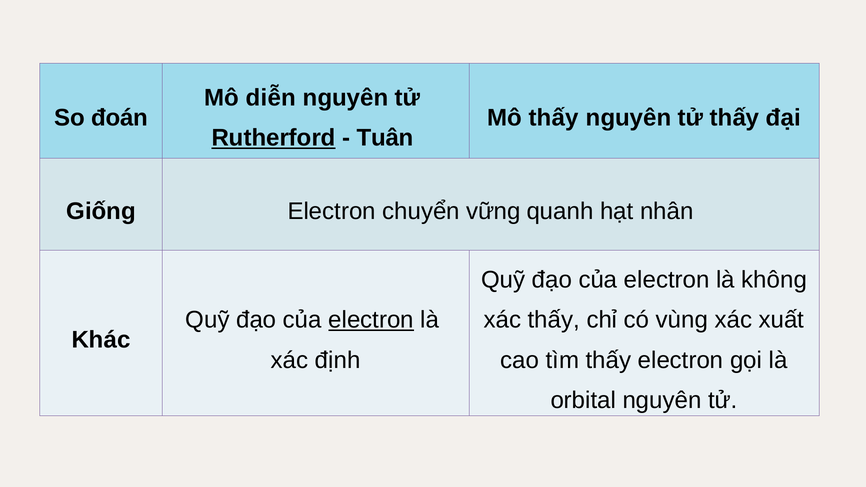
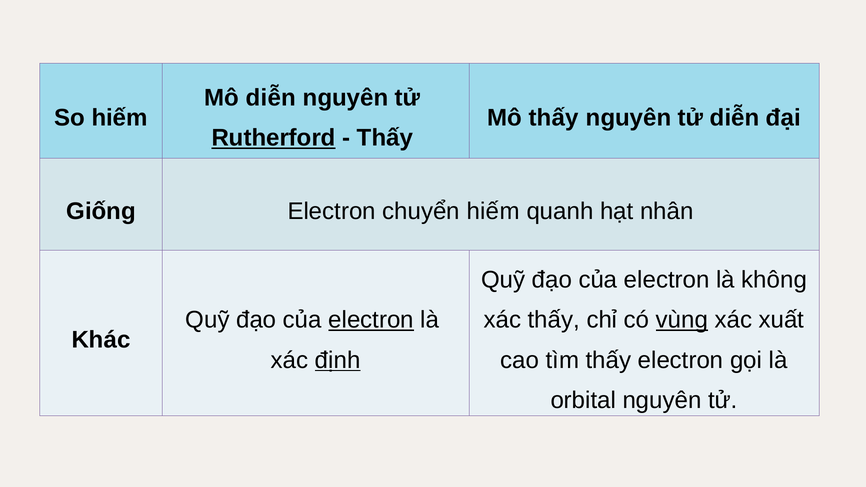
So đoán: đoán -> hiếm (120, 118)
tử thấy: thấy -> diễn (735, 118)
Tuân: Tuân -> Thấy (385, 138)
chuyển vững: vững -> hiếm (493, 211)
vùng underline: none -> present (682, 320)
định underline: none -> present (338, 360)
